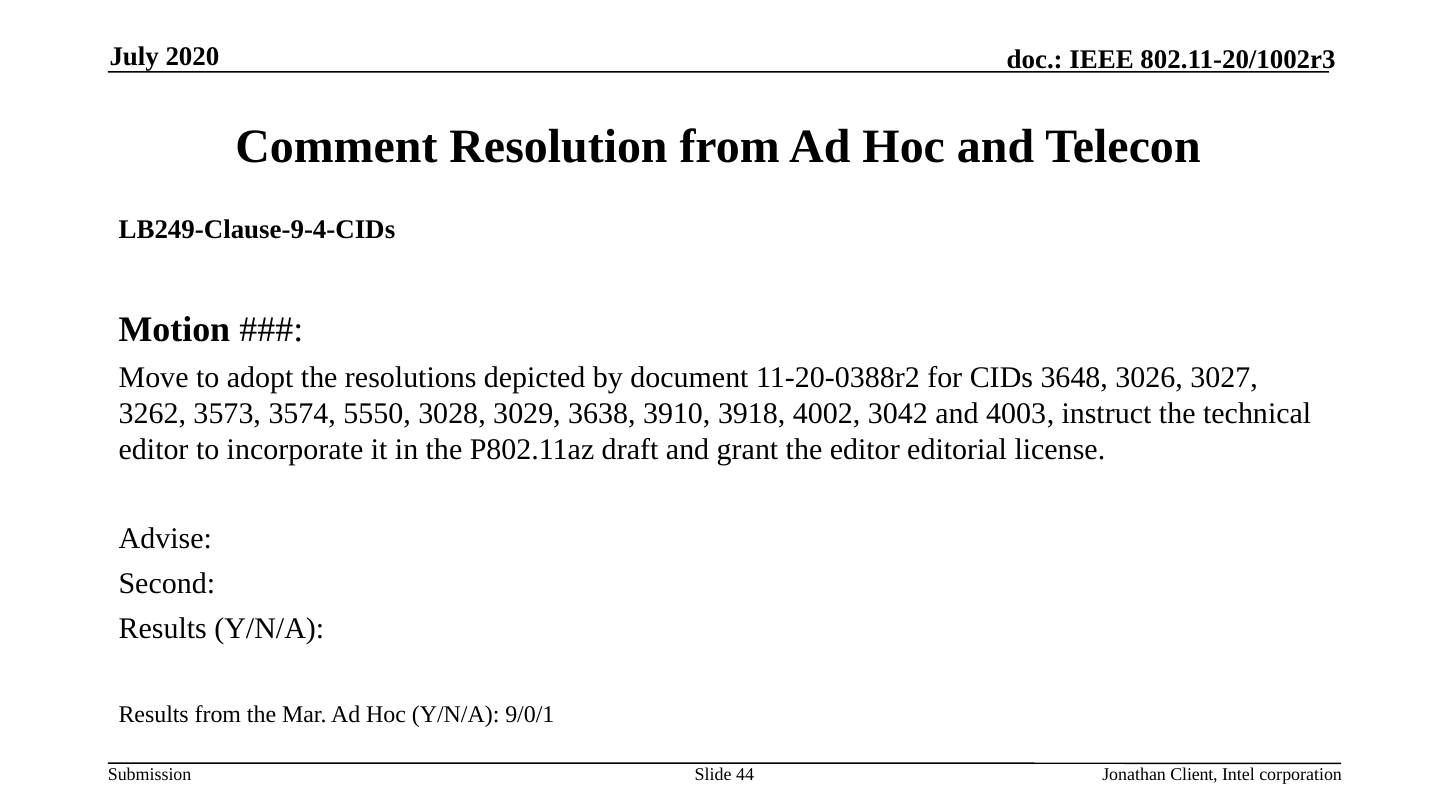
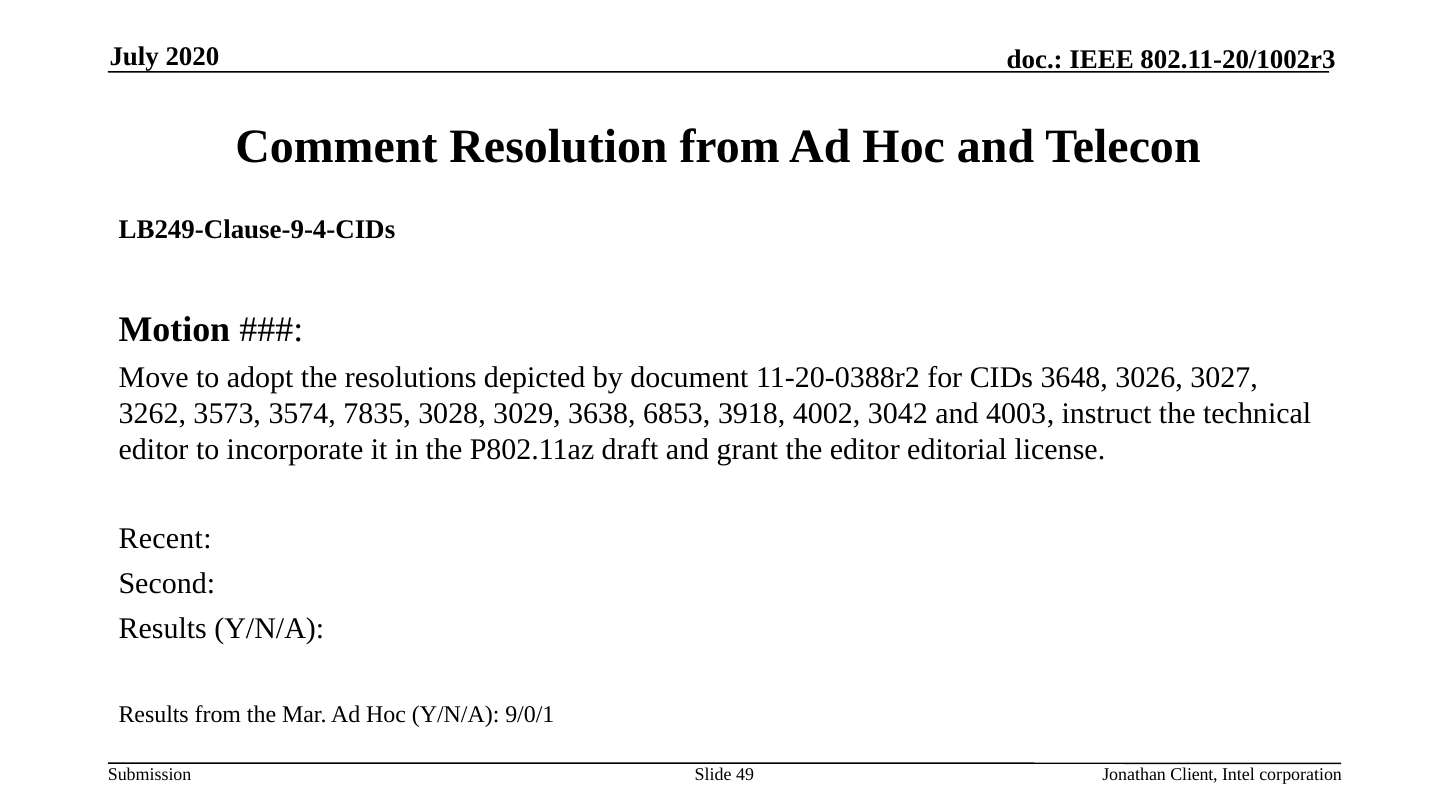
5550: 5550 -> 7835 (377, 413)
3910: 3910 -> 6853 (677, 413)
Advise: Advise -> Recent (165, 539)
44: 44 -> 49 (745, 775)
